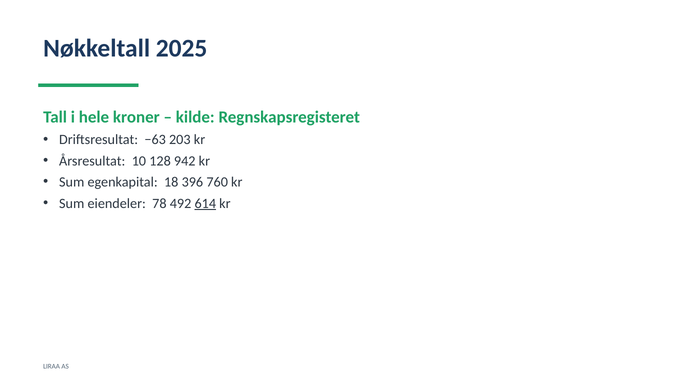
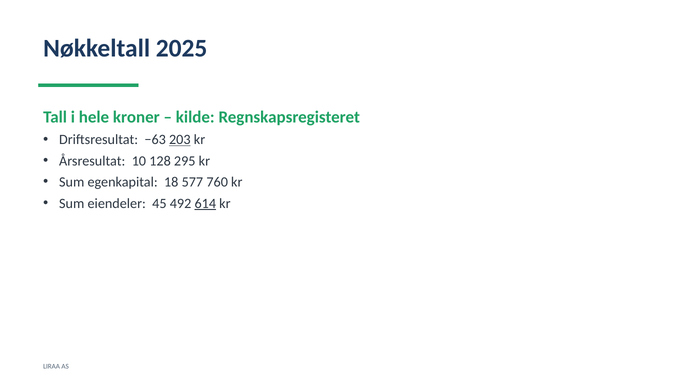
203 underline: none -> present (180, 140)
942: 942 -> 295 (185, 161)
396: 396 -> 577 (192, 182)
78: 78 -> 45 (159, 203)
